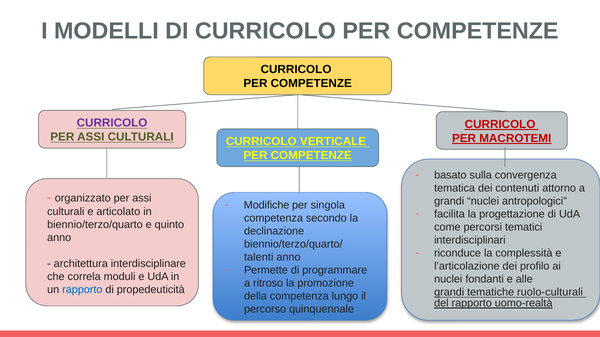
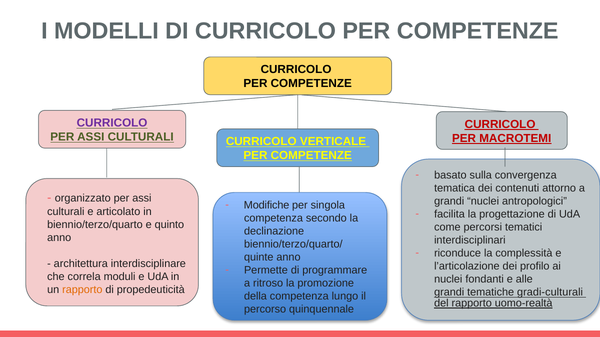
talenti: talenti -> quinte (259, 257)
rapporto colour: blue -> orange (82, 290)
ruolo-culturali: ruolo-culturali -> gradi-culturali (550, 293)
